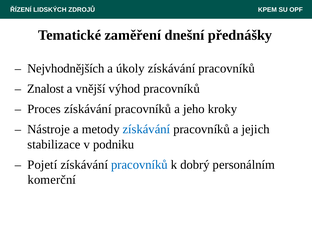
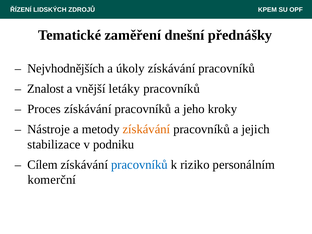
výhod: výhod -> letáky (124, 89)
získávání colour: blue -> orange (146, 129)
Pojetí: Pojetí -> Cílem (42, 165)
dobrý: dobrý -> riziko (195, 165)
